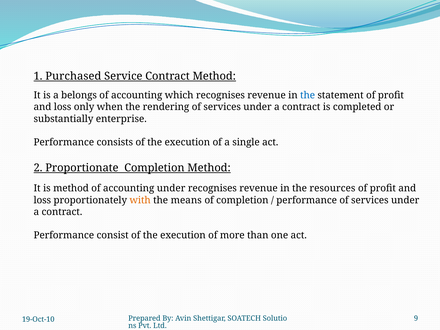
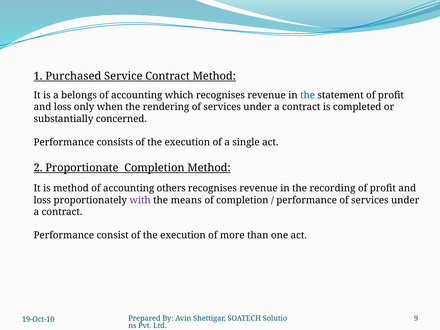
enterprise: enterprise -> concerned (121, 119)
accounting under: under -> others (171, 188)
resources: resources -> recording (332, 188)
with colour: orange -> purple (140, 200)
